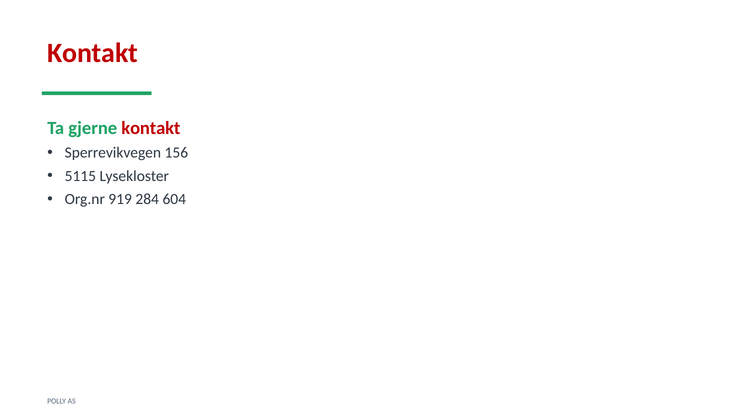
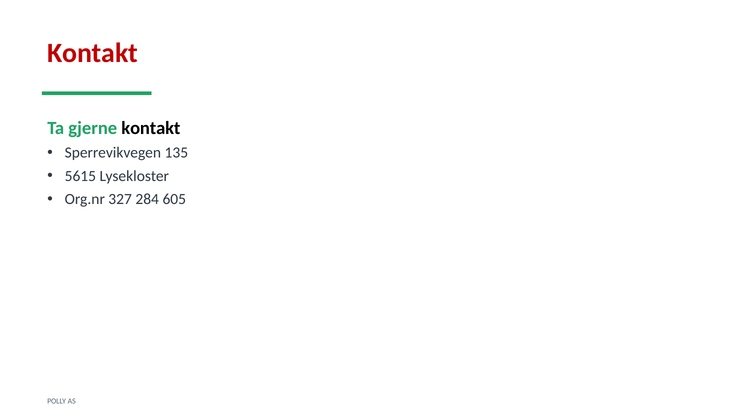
kontakt colour: red -> black (151, 128)
156: 156 -> 135 (176, 153)
5115: 5115 -> 5615 (80, 176)
919: 919 -> 327 (120, 199)
604: 604 -> 605 (174, 199)
